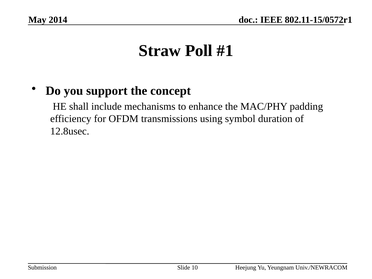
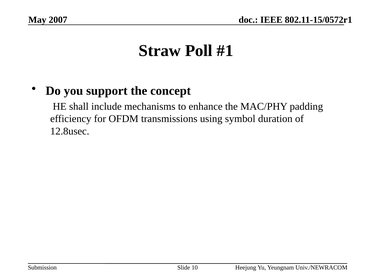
2014: 2014 -> 2007 (58, 20)
